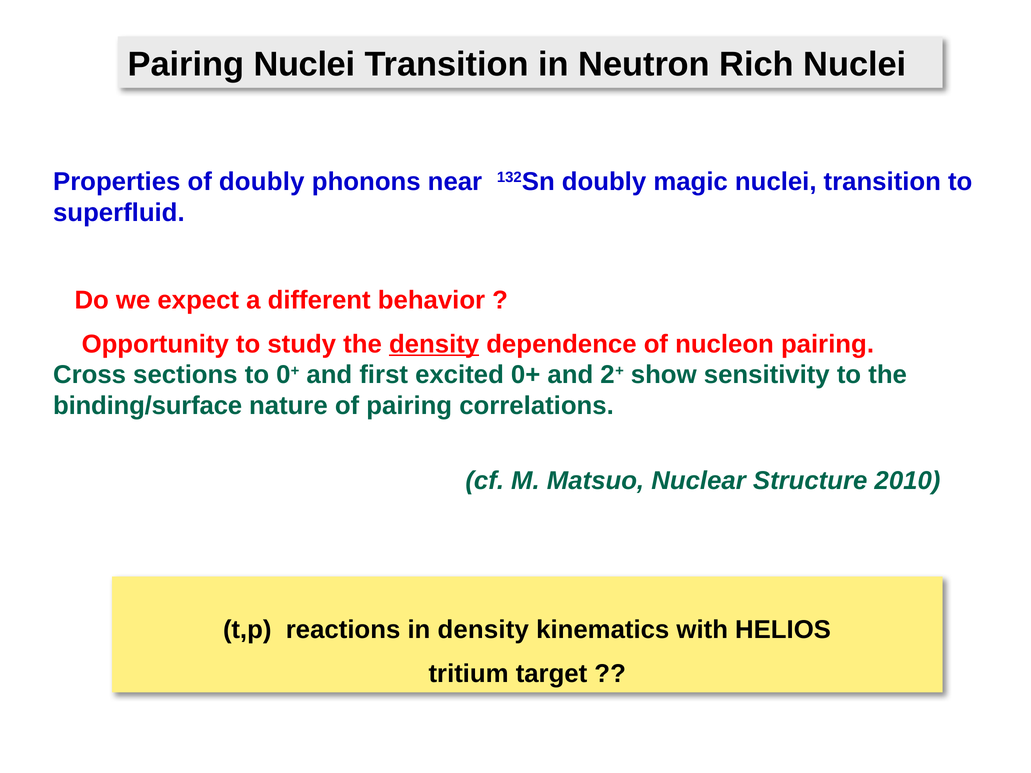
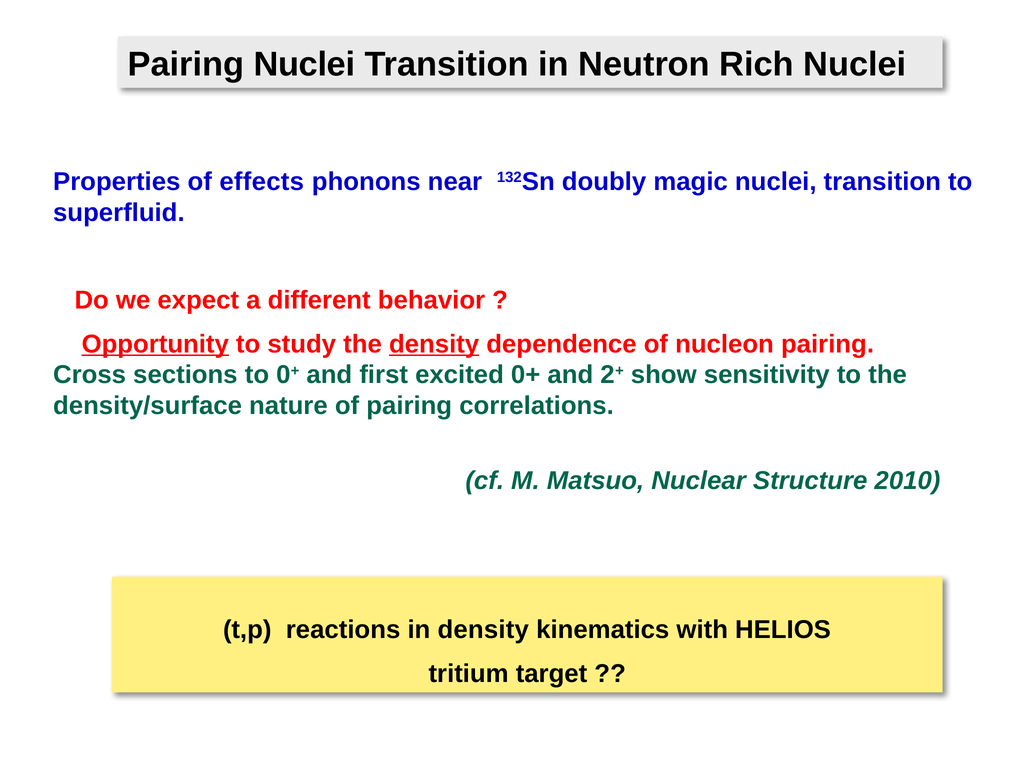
of doubly: doubly -> effects (262, 182)
Opportunity underline: none -> present (155, 344)
binding/surface: binding/surface -> density/surface (148, 406)
